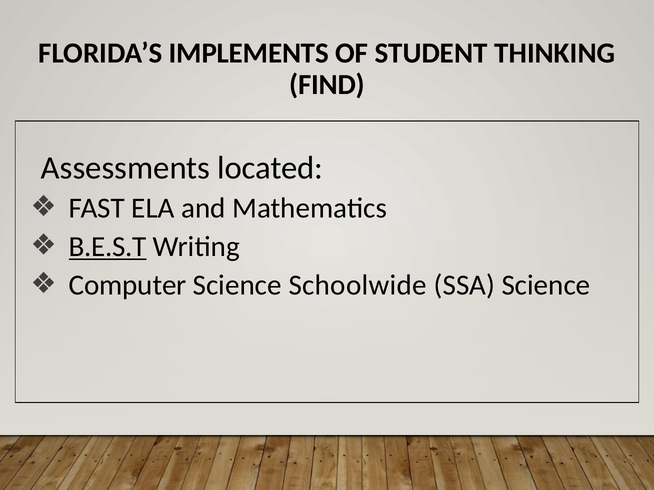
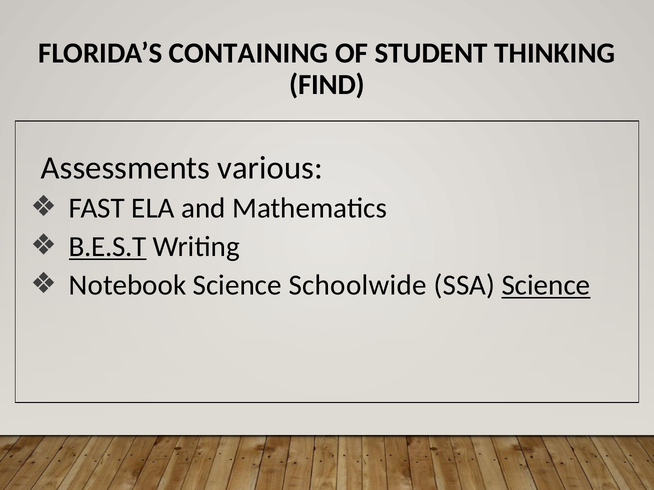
IMPLEMENTS: IMPLEMENTS -> CONTAINING (249, 53)
located: located -> various (270, 168)
Computer: Computer -> Notebook (128, 286)
Science underline: none -> present (546, 286)
